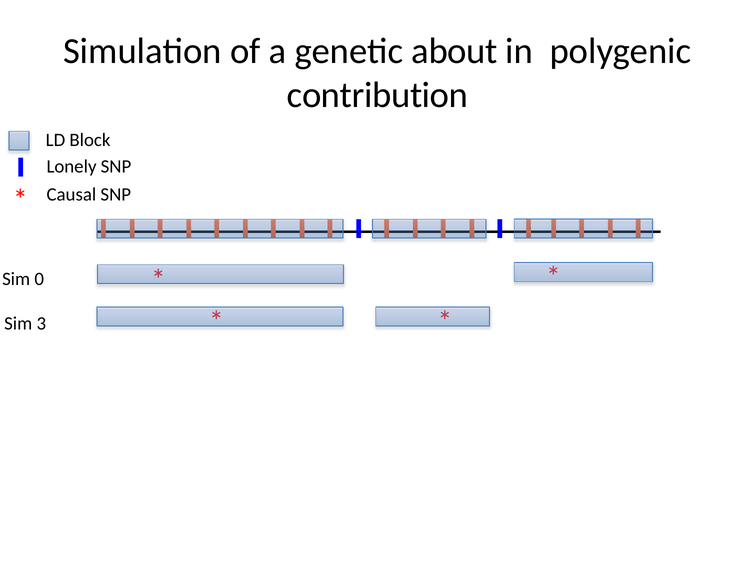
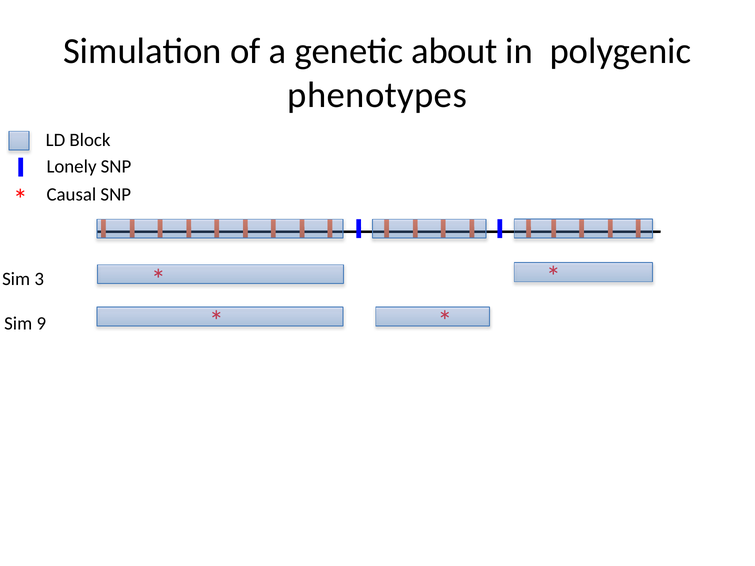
contribution: contribution -> phenotypes (377, 95)
0: 0 -> 3 (39, 279)
3: 3 -> 9 (41, 324)
